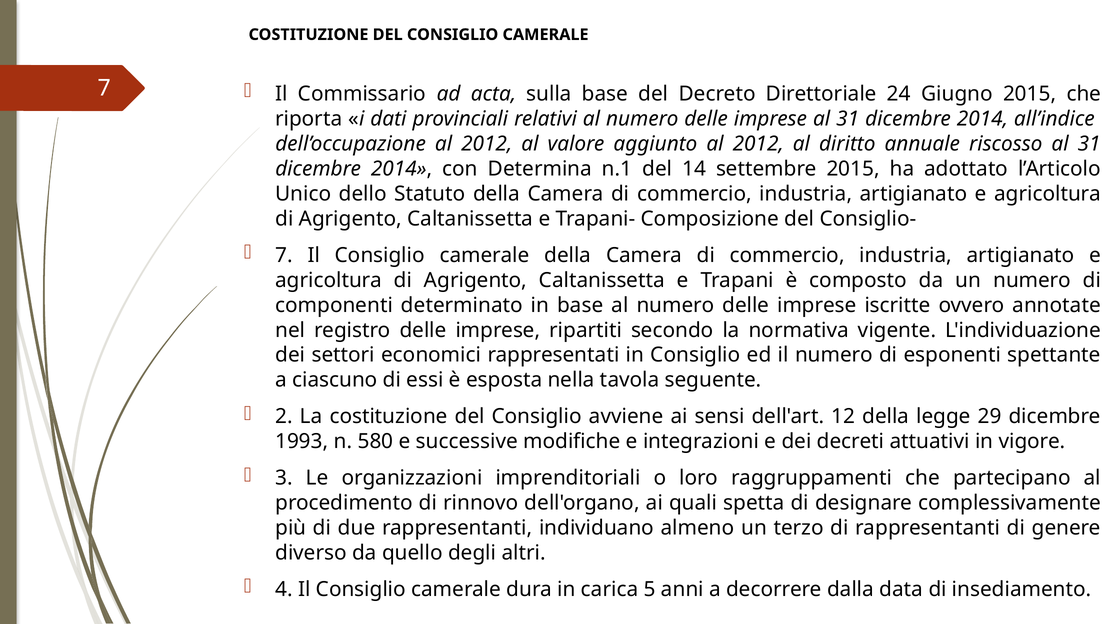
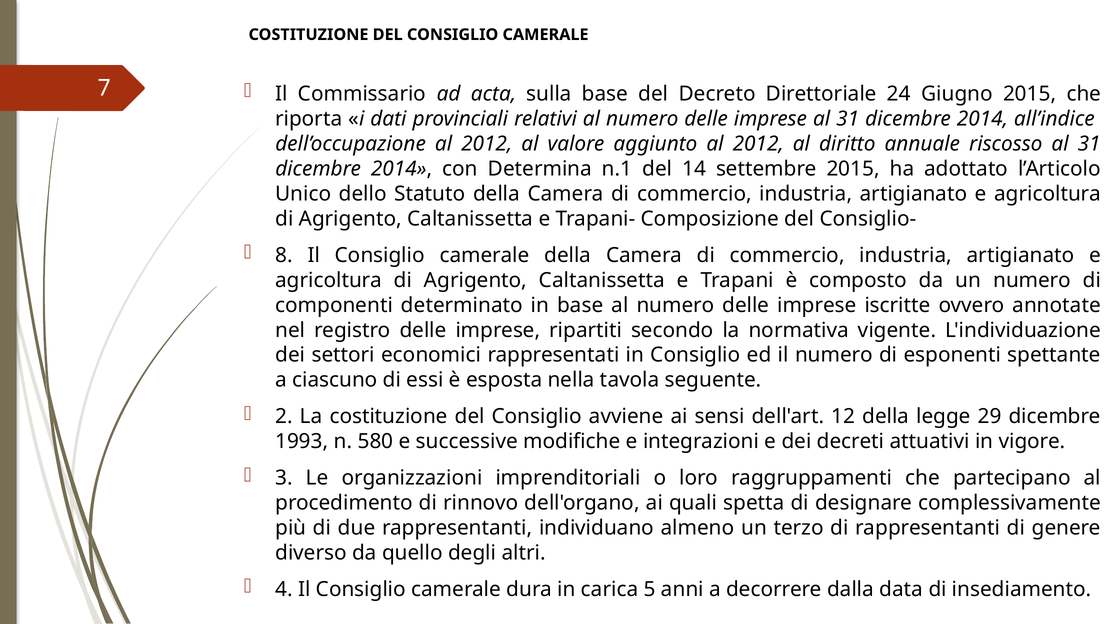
7: 7 -> 8 (284, 255)
